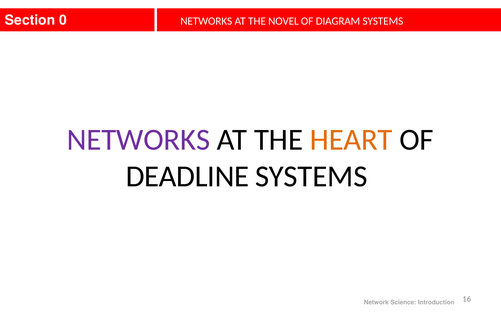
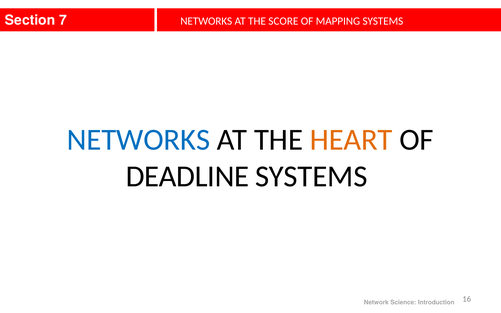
0: 0 -> 7 (63, 20)
NOVEL: NOVEL -> SCORE (283, 21)
DIAGRAM: DIAGRAM -> MAPPING (338, 21)
NETWORKS colour: purple -> blue (138, 140)
